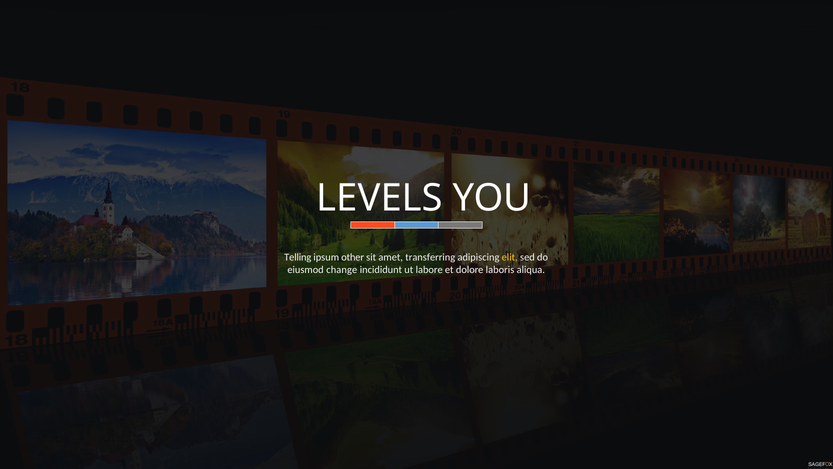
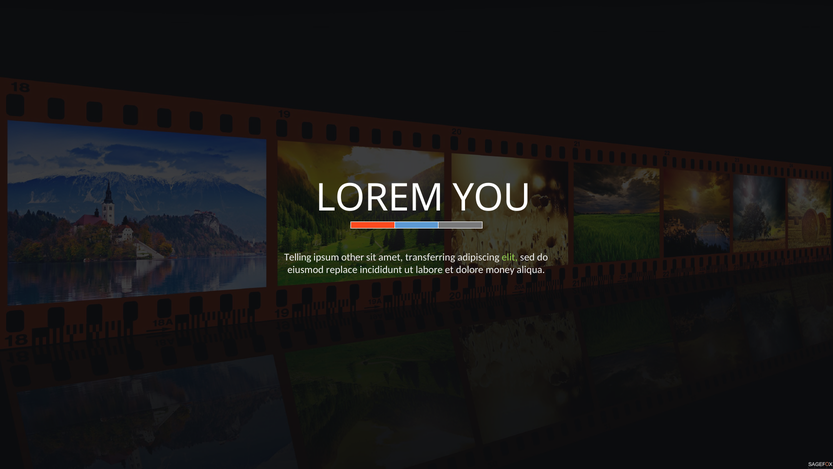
LEVELS: LEVELS -> LOREM (380, 198)
elit colour: yellow -> light green (510, 257)
change: change -> replace (342, 270)
laboris: laboris -> money (500, 270)
